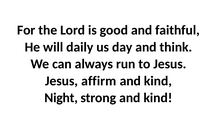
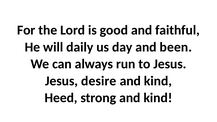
think: think -> been (176, 47)
affirm: affirm -> desire (99, 81)
Night: Night -> Heed (61, 98)
